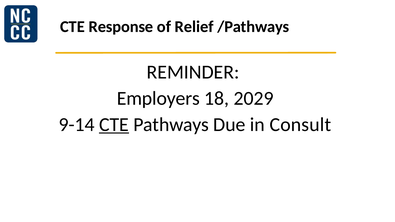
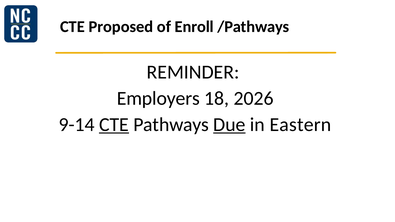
Response: Response -> Proposed (121, 27)
Relief: Relief -> Enroll (194, 27)
2029: 2029 -> 2026 (254, 98)
Due underline: none -> present (229, 125)
Consult: Consult -> Eastern (300, 125)
